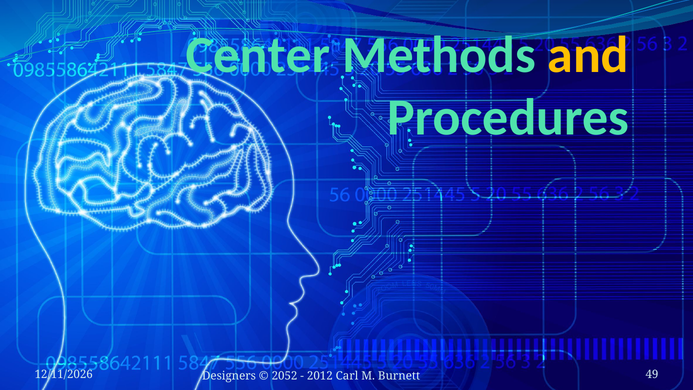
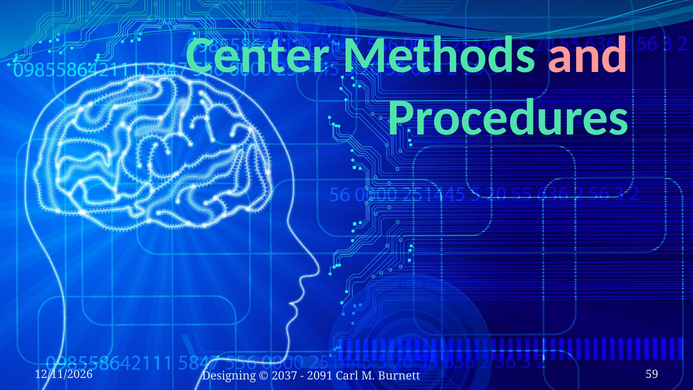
and colour: yellow -> pink (588, 55)
Designers: Designers -> Designing (229, 376)
2052: 2052 -> 2037 (285, 376)
2012: 2012 -> 2091 (320, 376)
49: 49 -> 59 (652, 374)
